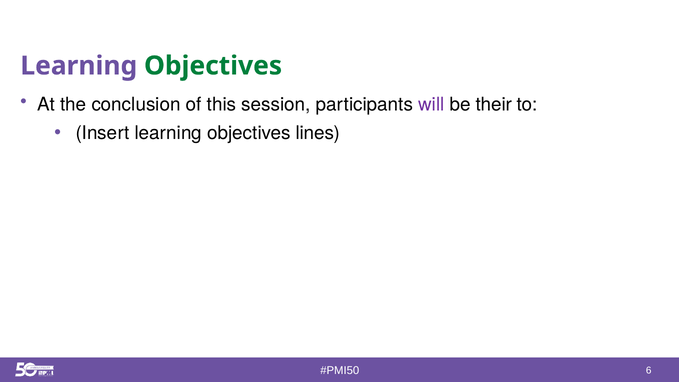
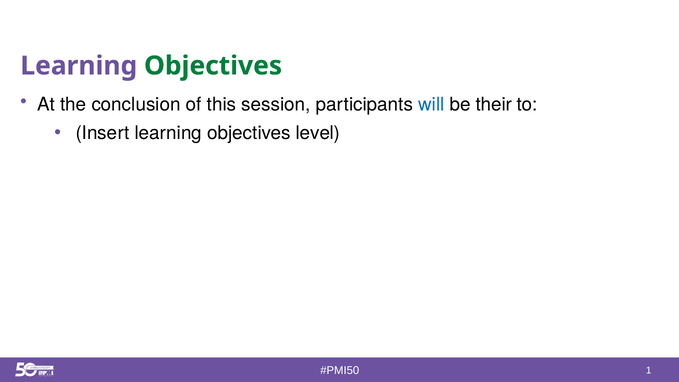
will colour: purple -> blue (431, 104)
lines: lines -> level (318, 133)
6: 6 -> 1 (649, 370)
